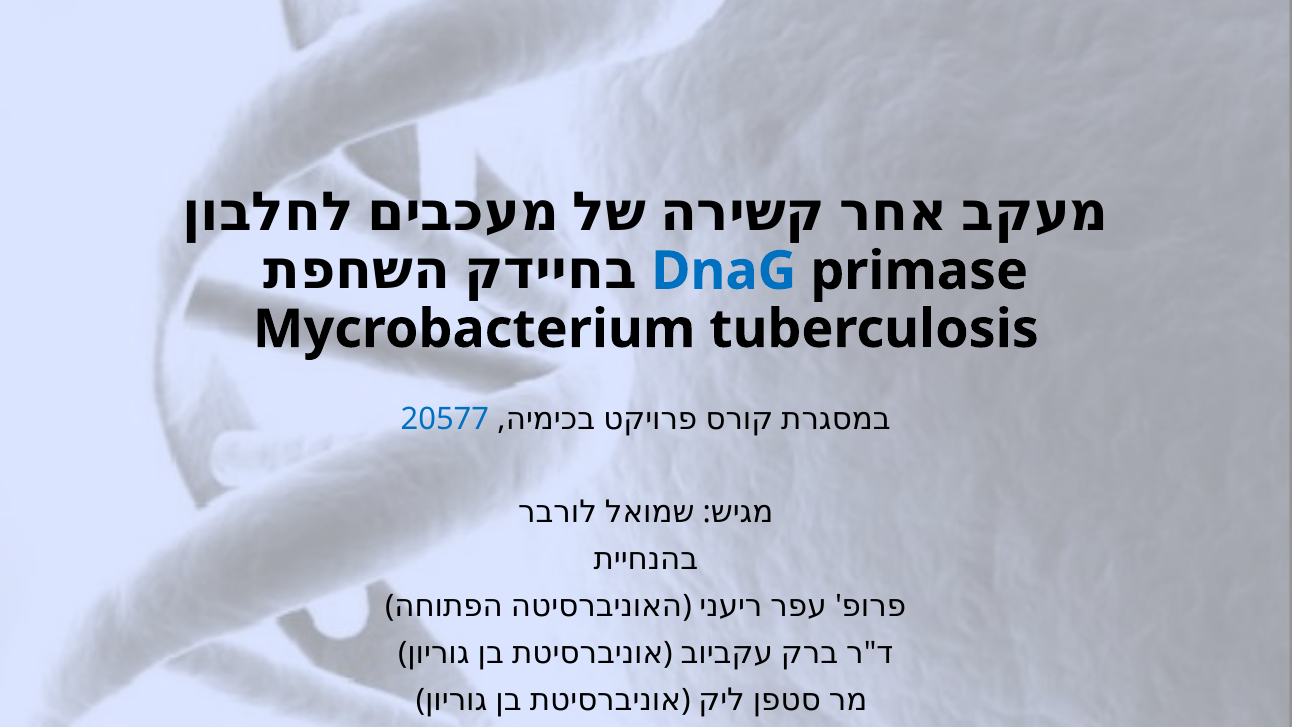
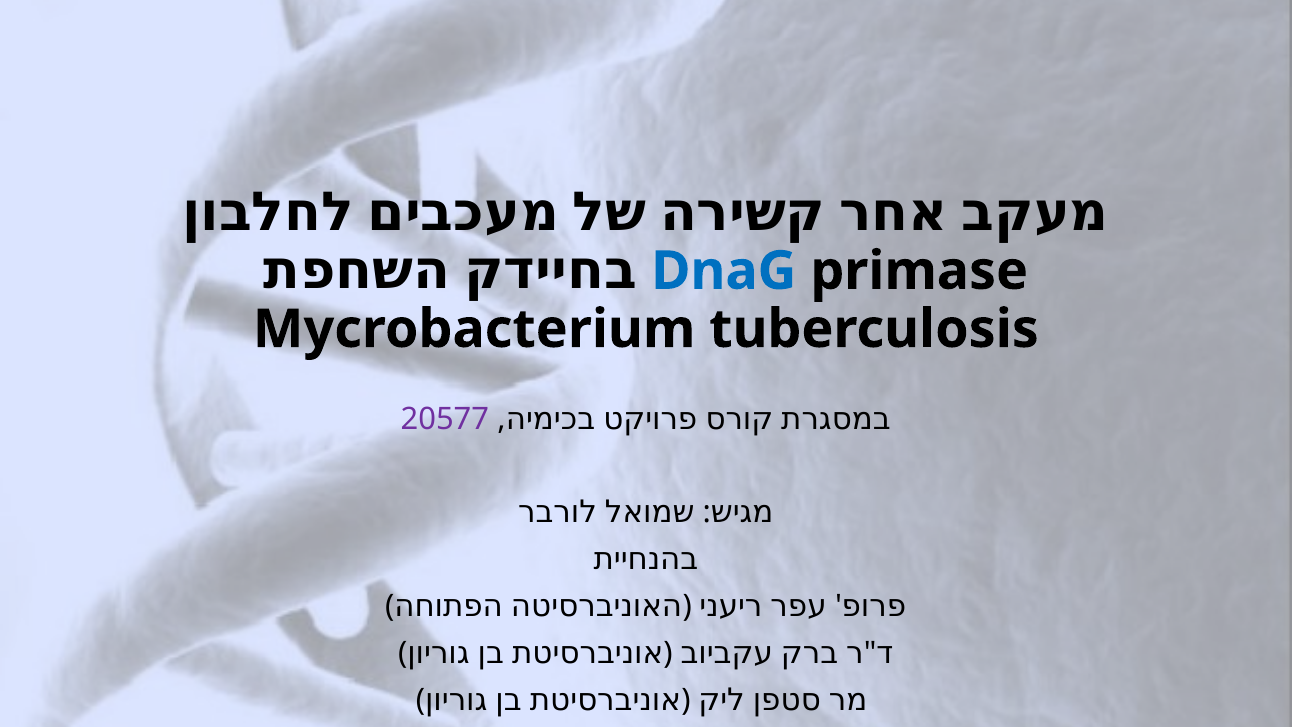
20577 colour: blue -> purple (445, 419)
